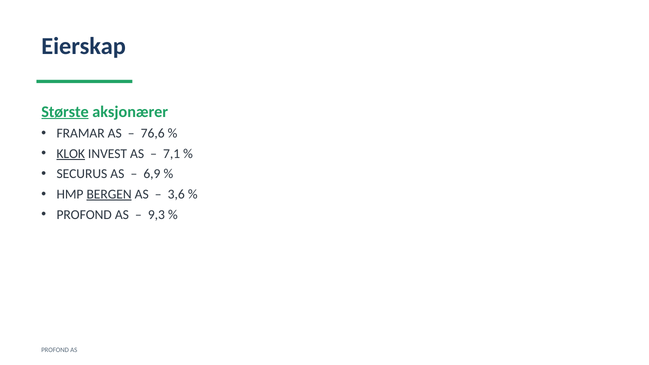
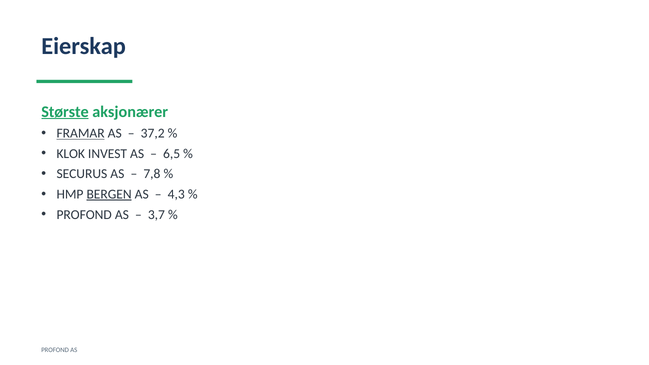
FRAMAR underline: none -> present (81, 133)
76,6: 76,6 -> 37,2 (153, 133)
KLOK underline: present -> none (71, 154)
7,1: 7,1 -> 6,5 (172, 154)
6,9: 6,9 -> 7,8 (152, 174)
3,6: 3,6 -> 4,3 (176, 194)
9,3: 9,3 -> 3,7 (156, 215)
